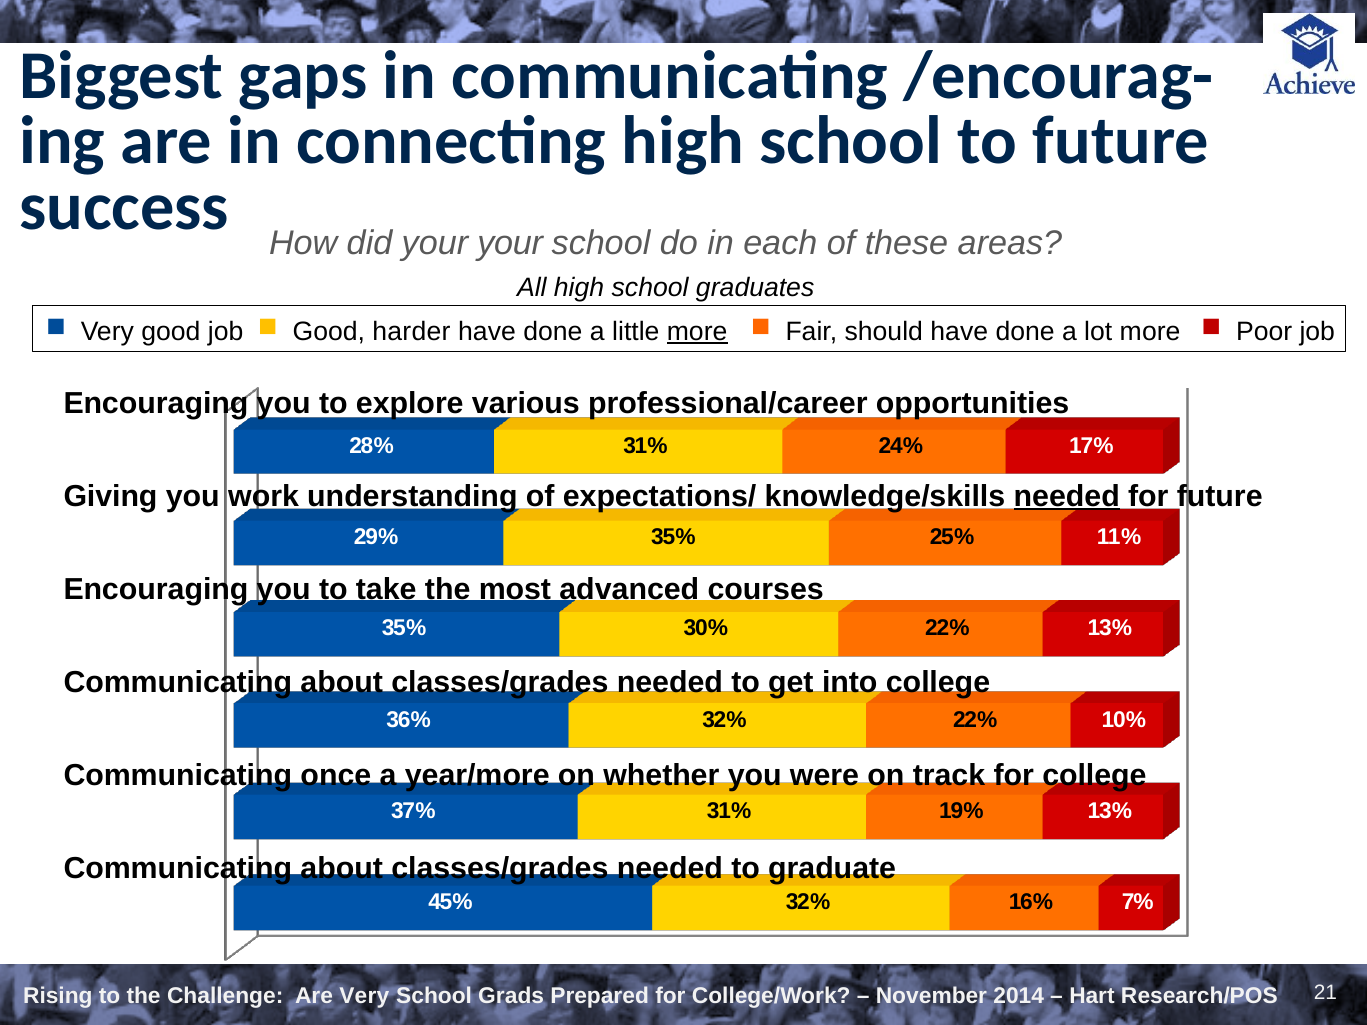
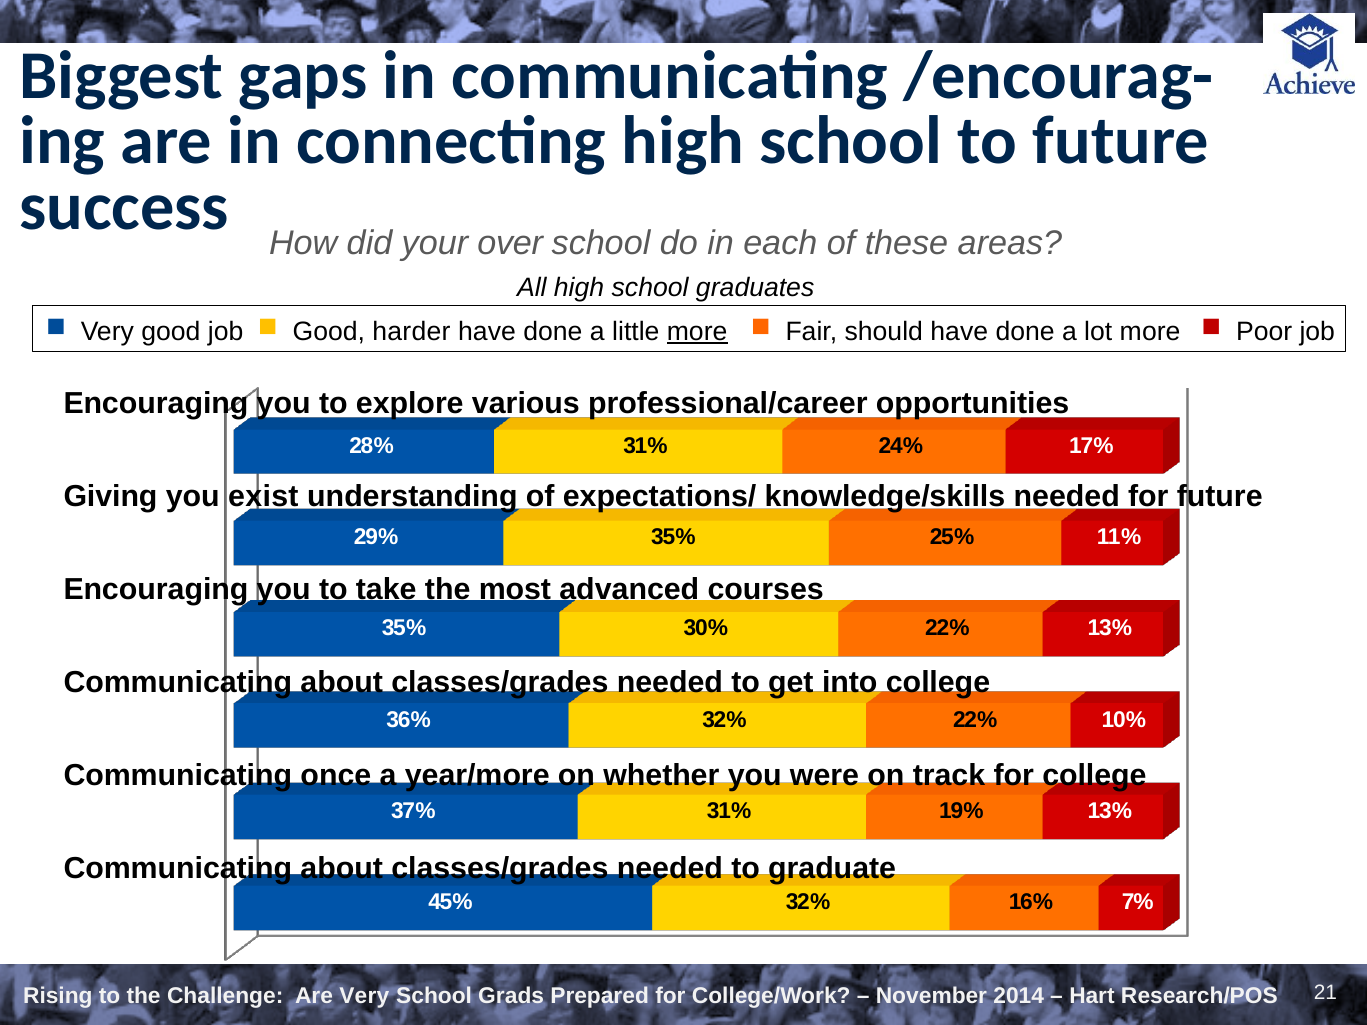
your your: your -> over (510, 244)
work: work -> exist (263, 496)
needed underline: present -> none (1067, 496)
